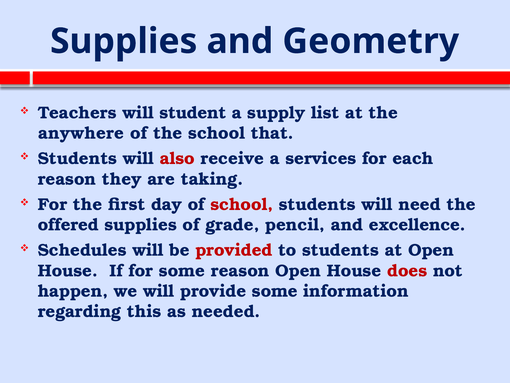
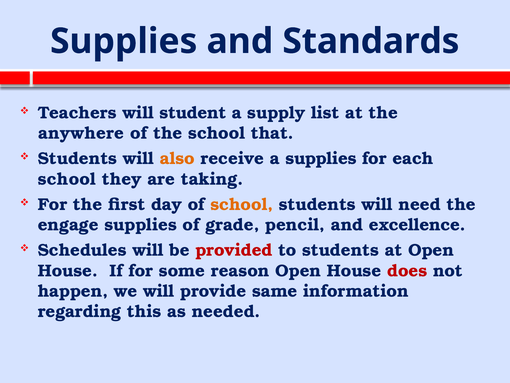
Geometry: Geometry -> Standards (371, 41)
also colour: red -> orange (177, 158)
a services: services -> supplies (321, 158)
reason: reason -> school (67, 179)
school colour: red -> orange (242, 204)
offered: offered -> engage (68, 225)
provide some: some -> same (275, 291)
